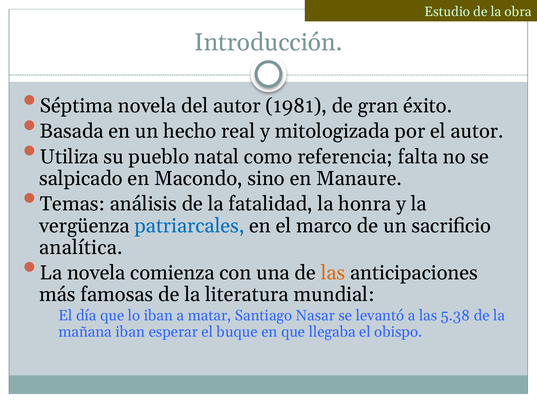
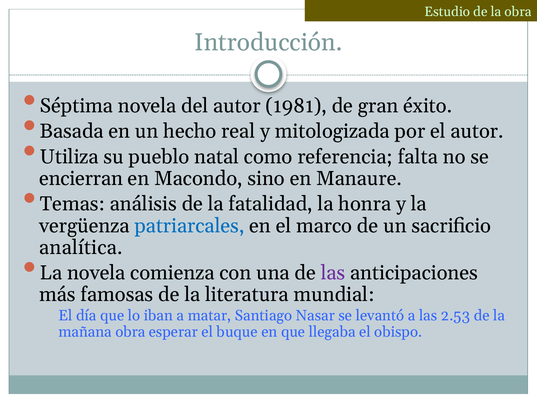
salpicado: salpicado -> encierran (81, 178)
las colour: orange -> purple (333, 273)
5.38: 5.38 -> 2.53 (455, 315)
mañana iban: iban -> obra (130, 332)
